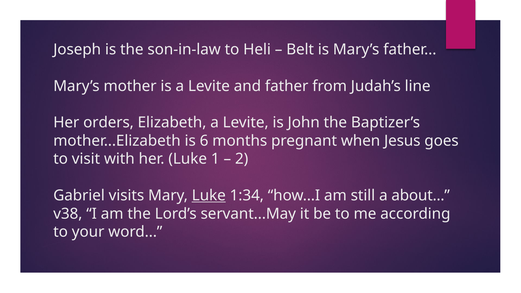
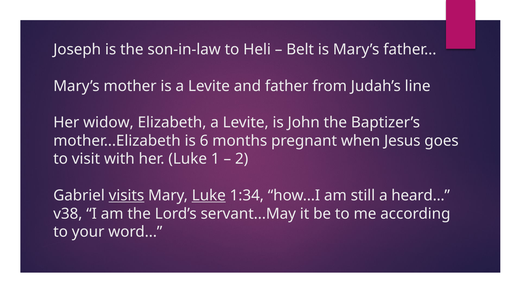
orders: orders -> widow (108, 123)
visits underline: none -> present (126, 195)
about: about -> heard (421, 195)
